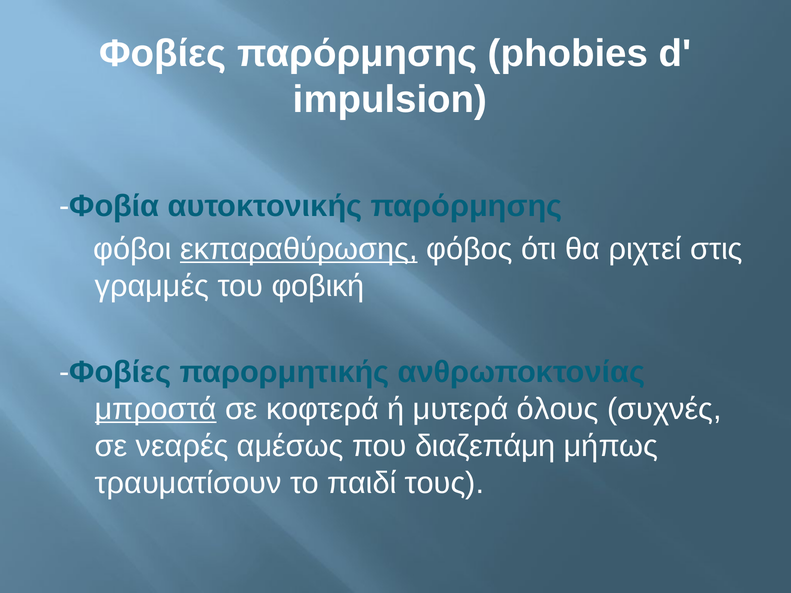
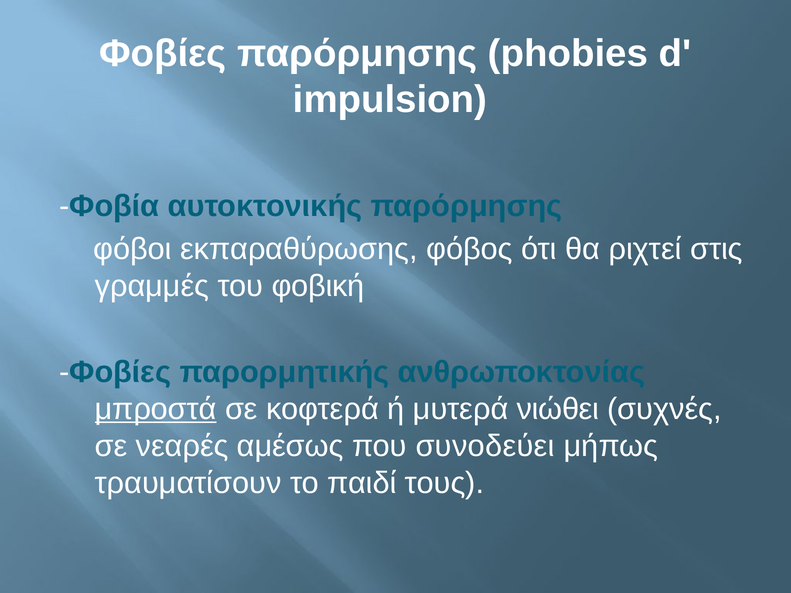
εκπαραθύρωσης underline: present -> none (299, 249)
όλους: όλους -> νιώθει (558, 409)
διαζεπάμη: διαζεπάμη -> συνοδεύει (485, 446)
